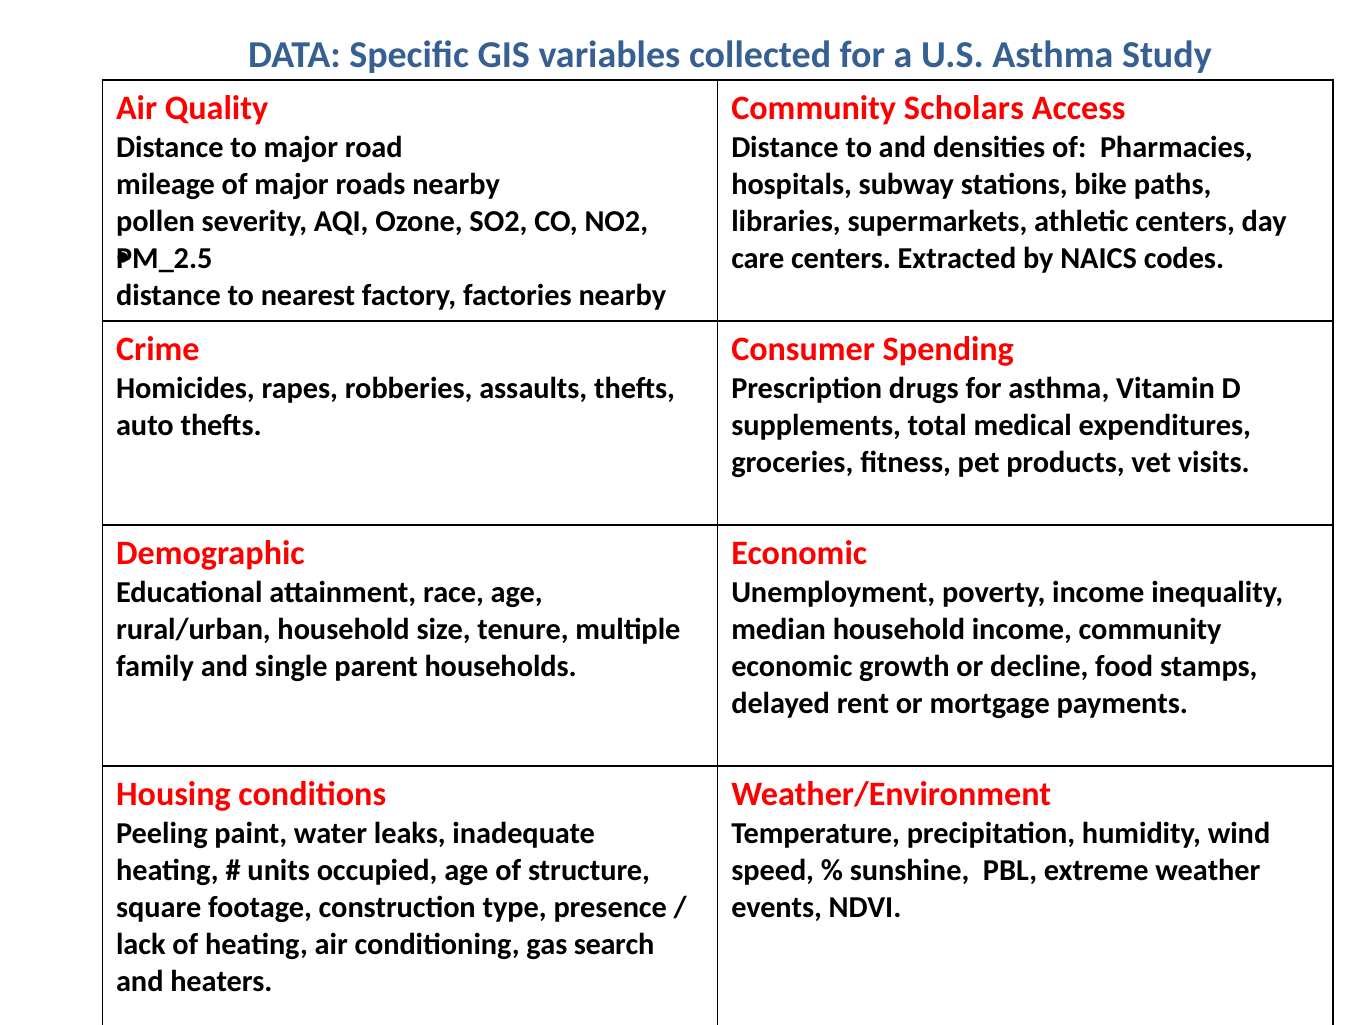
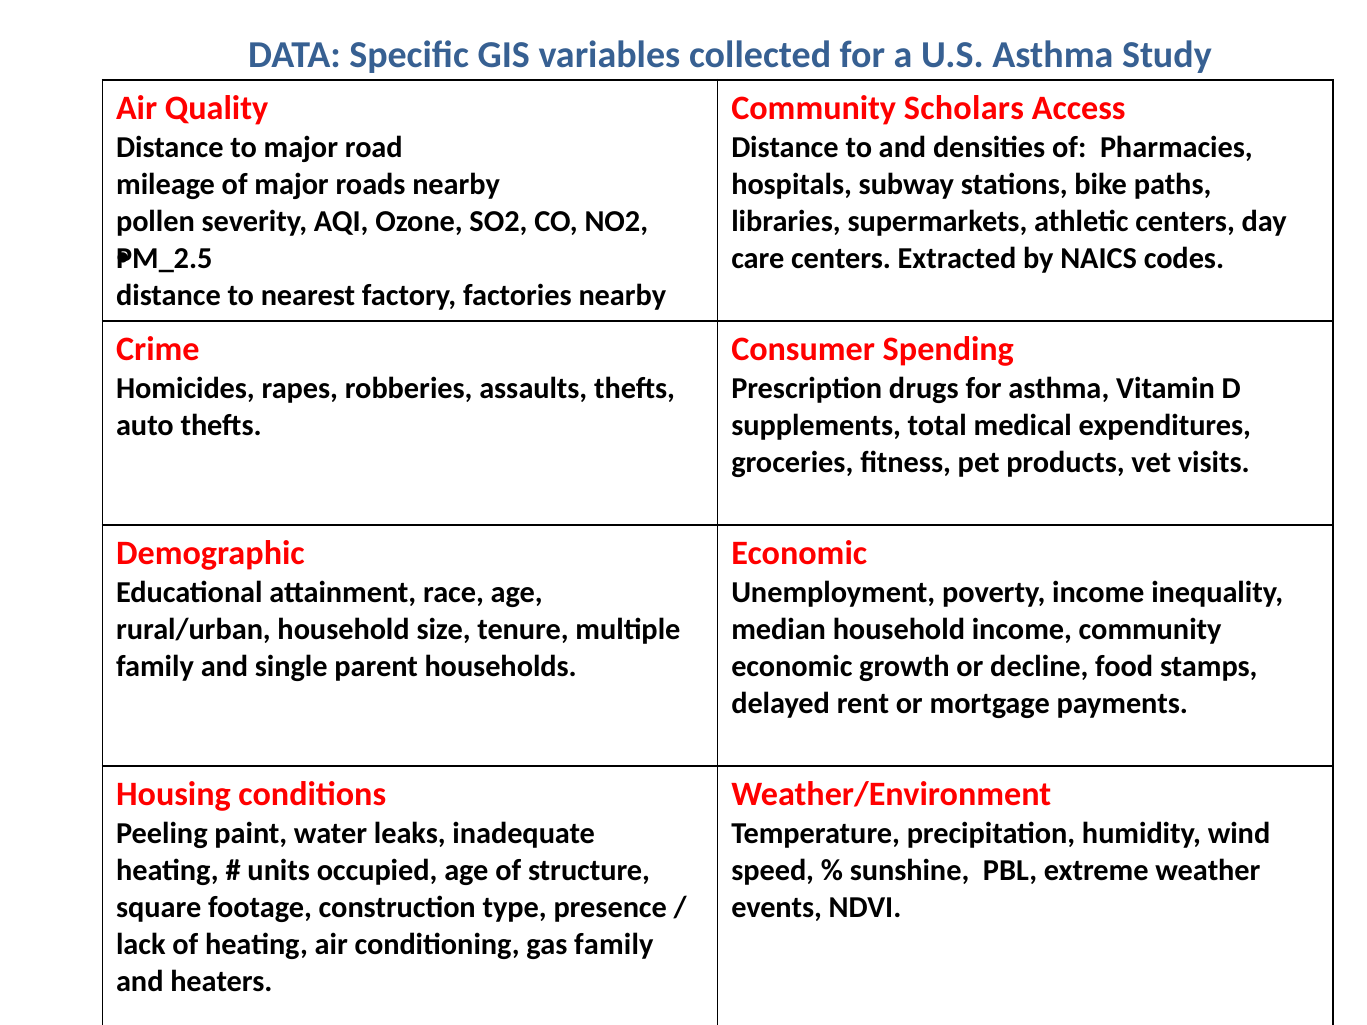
gas search: search -> family (614, 945)
